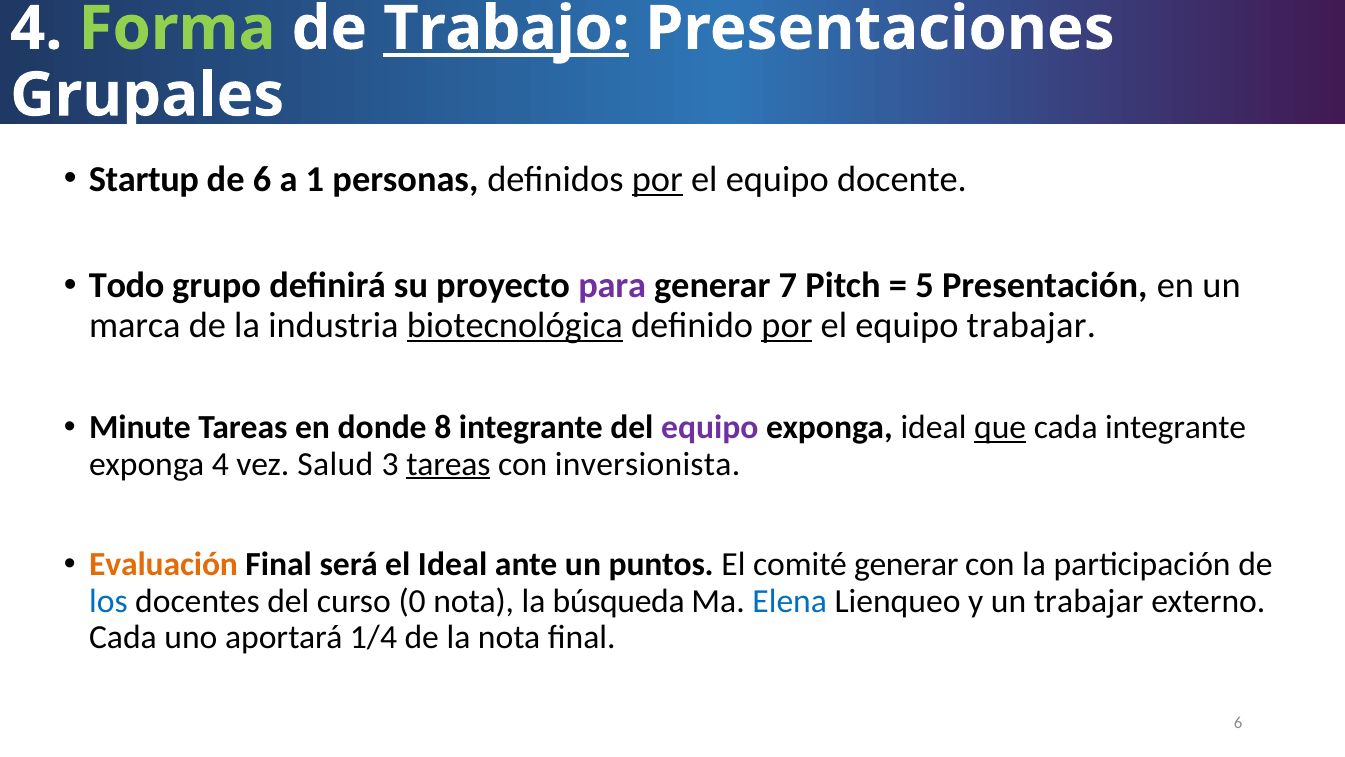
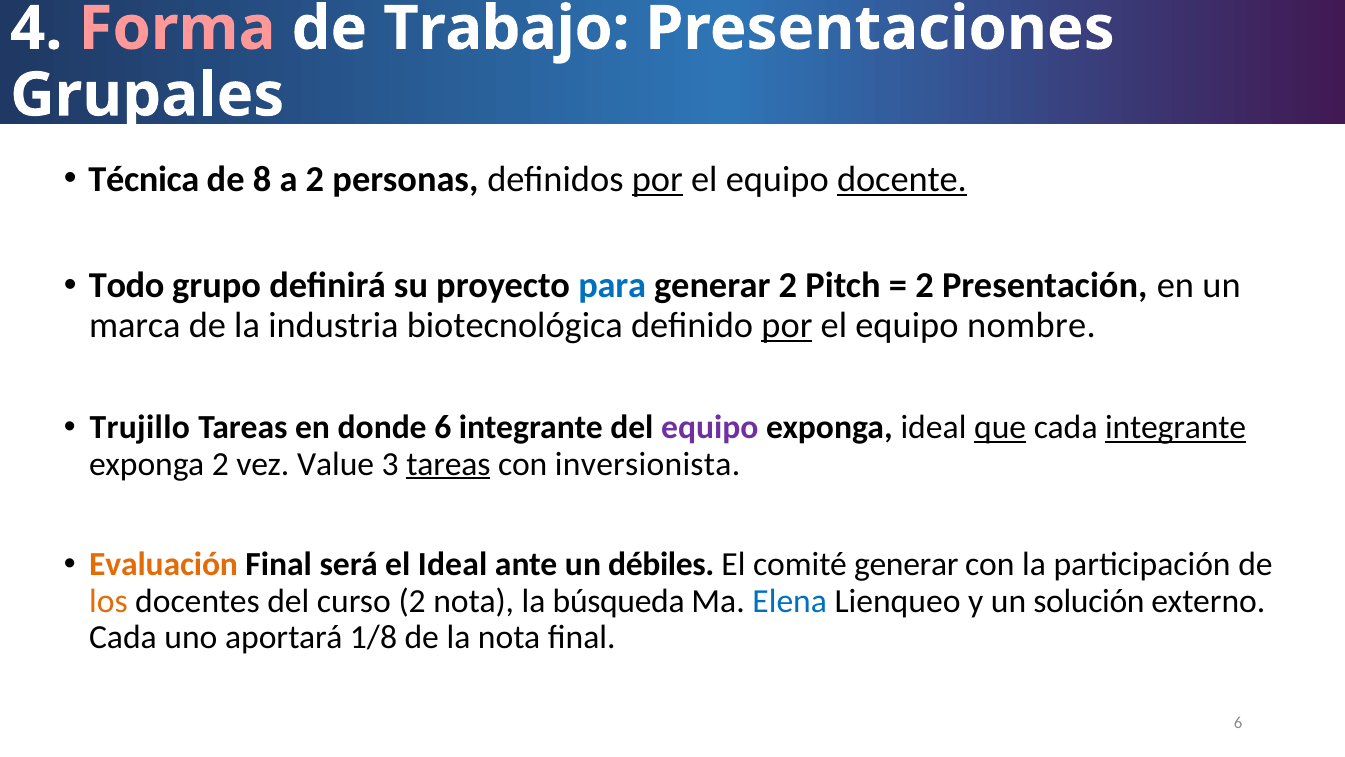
Forma colour: light green -> pink (177, 29)
Trabajo underline: present -> none (506, 29)
Startup: Startup -> Técnica (144, 179)
de 6: 6 -> 8 (262, 179)
a 1: 1 -> 2 (315, 179)
docente underline: none -> present (902, 179)
para colour: purple -> blue (612, 286)
generar 7: 7 -> 2 (788, 286)
5: 5 -> 2 (925, 286)
biotecnológica underline: present -> none (515, 325)
equipo trabajar: trabajar -> nombre (1031, 325)
Minute: Minute -> Trujillo (140, 427)
donde 8: 8 -> 6 (443, 427)
integrante underline: none -> present (1176, 427)
exponga 4: 4 -> 2 (220, 464)
Salud: Salud -> Value (336, 464)
puntos: puntos -> débiles (661, 564)
los colour: blue -> orange (108, 601)
curso 0: 0 -> 2 (412, 601)
un trabajar: trabajar -> solución (1089, 601)
1/4: 1/4 -> 1/8 (373, 637)
